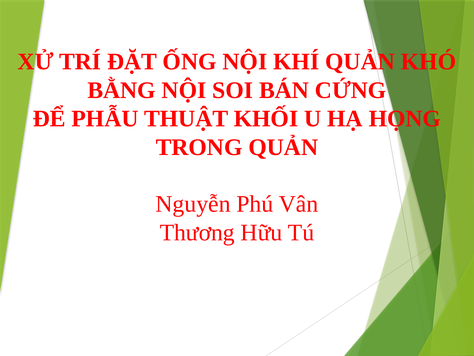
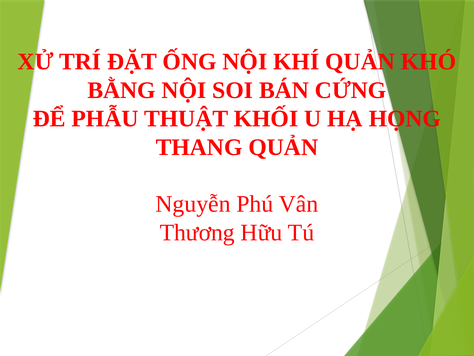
TRONG: TRONG -> THANG (199, 147)
